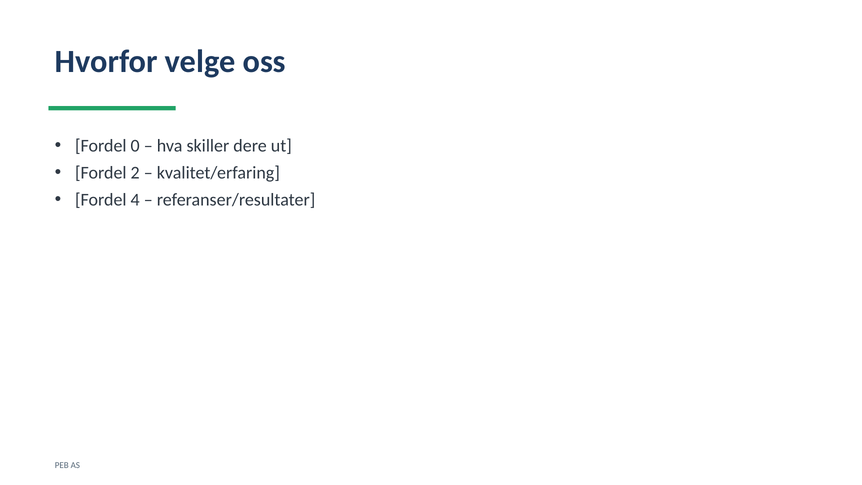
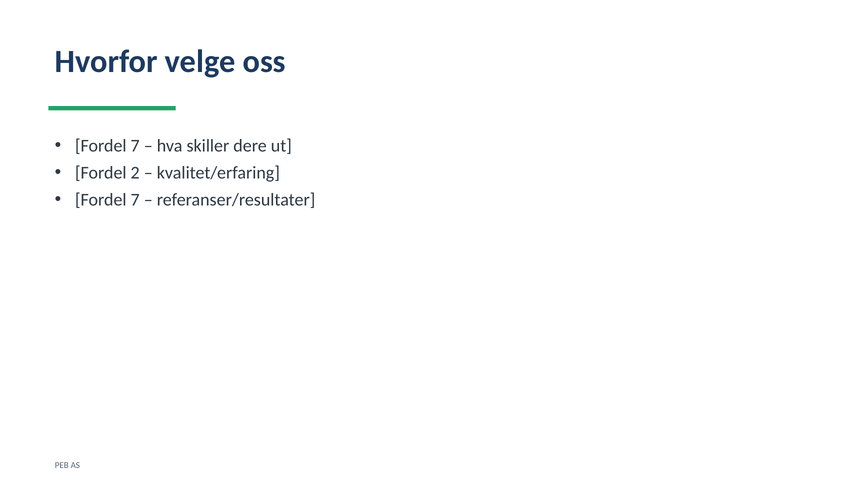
0: 0 -> 7 (135, 146)
4: 4 -> 7 (135, 200)
